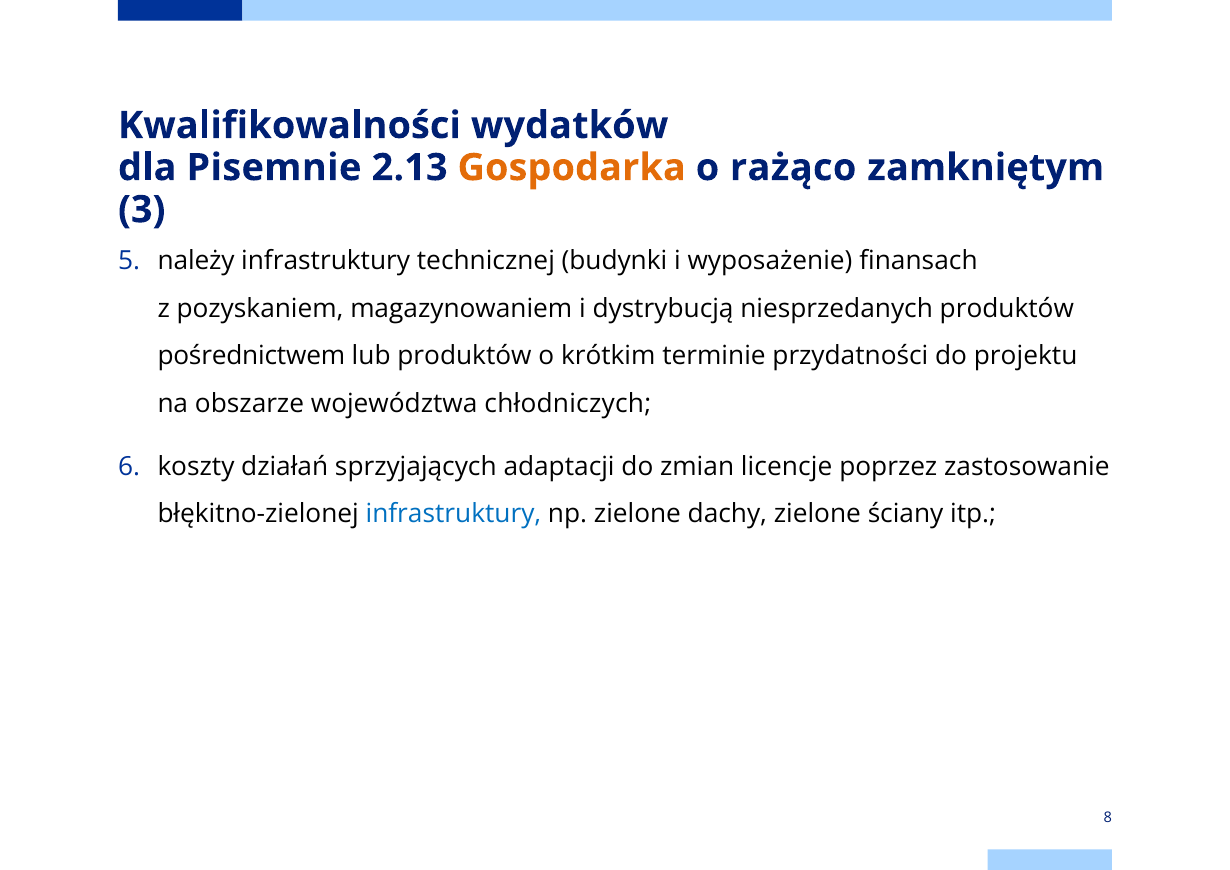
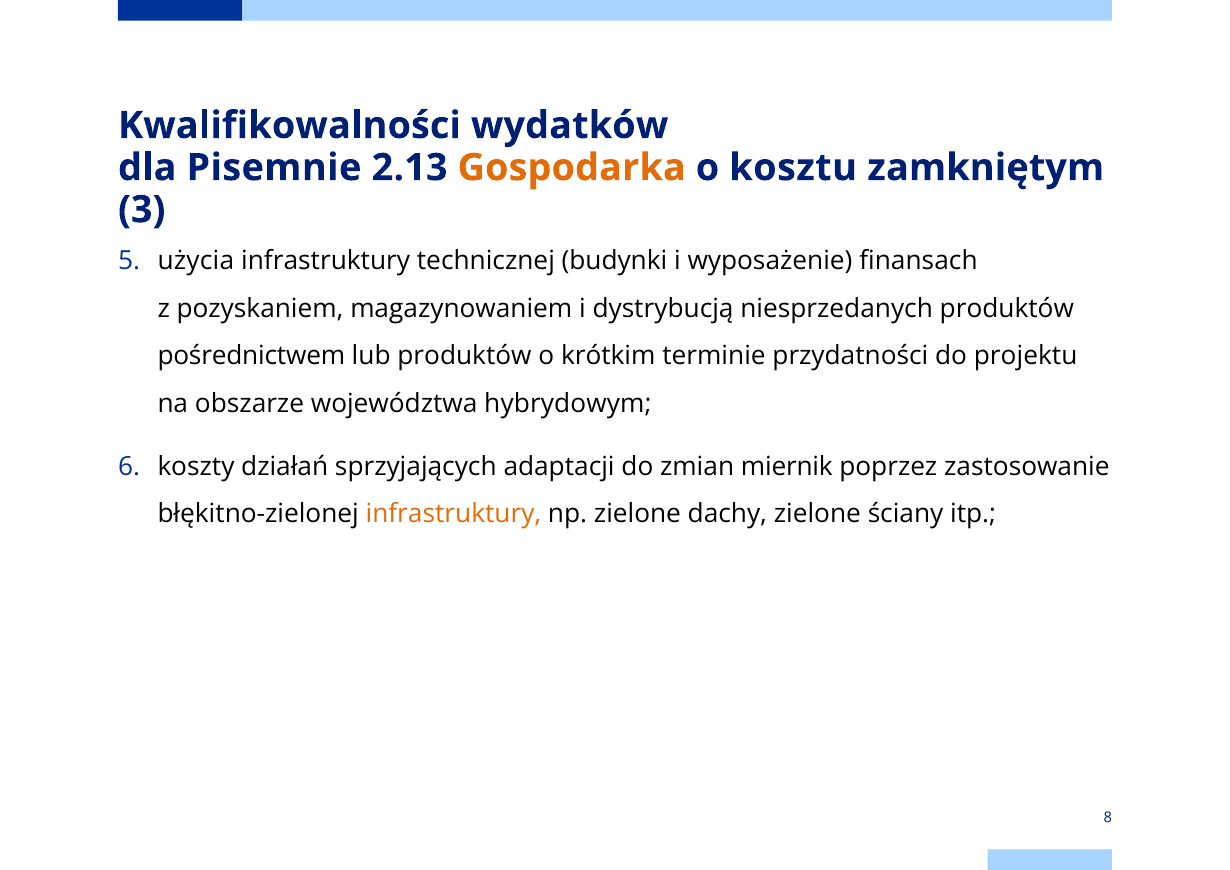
rażąco: rażąco -> kosztu (793, 168)
należy: należy -> użycia (196, 261)
chłodniczych: chłodniczych -> hybrydowym (568, 403)
licencje: licencje -> miernik (787, 467)
infrastruktury colour: blue -> orange (453, 514)
